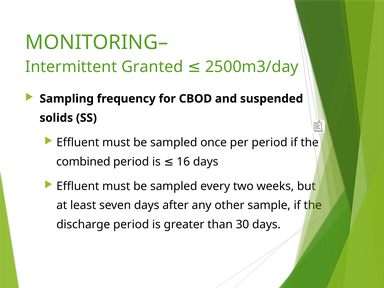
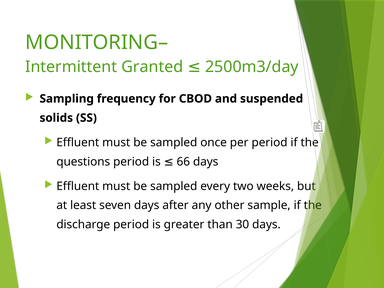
combined: combined -> questions (83, 162)
16: 16 -> 66 (183, 162)
